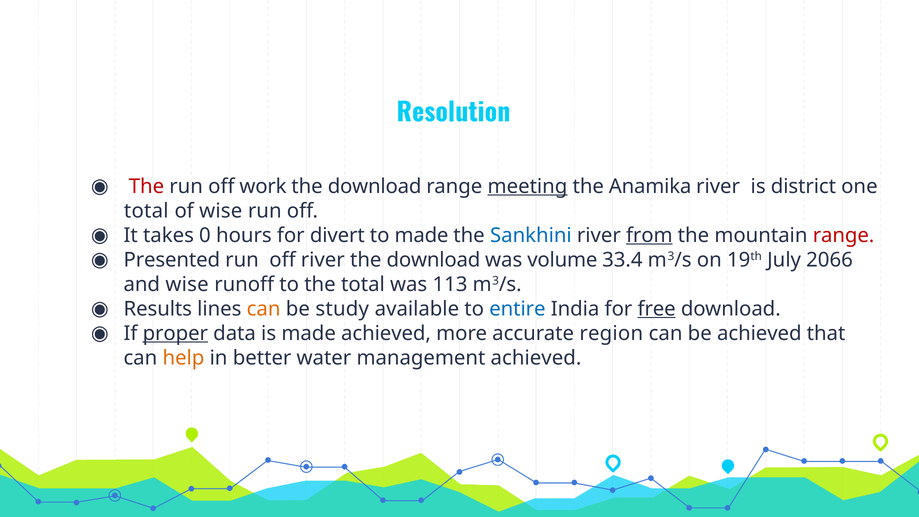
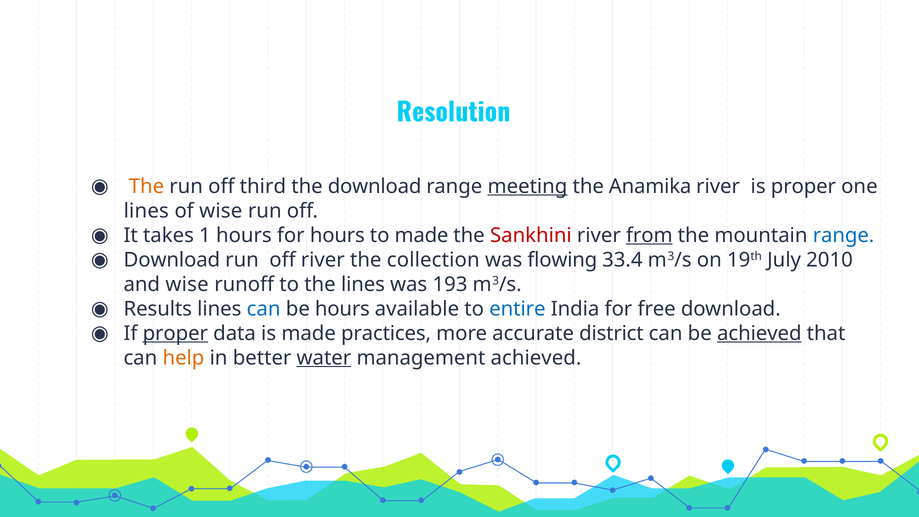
The colour: red -> orange (146, 186)
work: work -> third (263, 186)
is district: district -> proper (803, 186)
total: total -> lines (146, 211)
0: 0 -> 1 (205, 235)
for divert: divert -> hours (337, 235)
Sankhini colour: blue -> red (531, 235)
range colour: red -> blue (844, 235)
Presented: Presented -> Download (172, 260)
download: download -> collection (433, 260)
volume: volume -> flowing (562, 260)
2066: 2066 -> 2010 (830, 260)
the total: total -> lines (363, 284)
113: 113 -> 193 (450, 284)
can colour: orange -> blue (264, 309)
be study: study -> hours (342, 309)
free underline: present -> none (657, 309)
made achieved: achieved -> practices (386, 333)
region: region -> district (611, 333)
achieved underline: none -> present (759, 333)
water underline: none -> present (324, 358)
